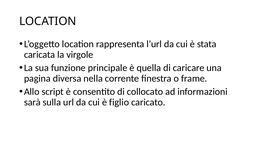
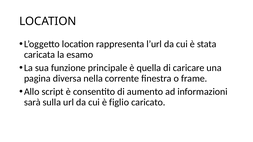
virgole: virgole -> esamo (80, 55)
collocato: collocato -> aumento (145, 92)
